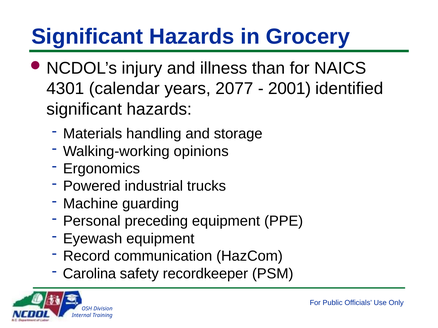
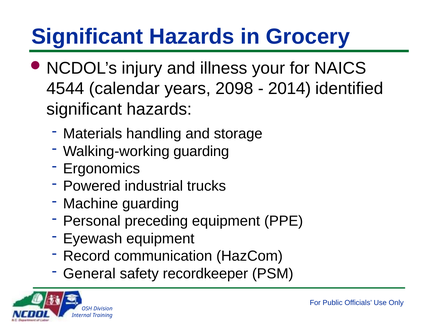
than: than -> your (268, 68)
4301: 4301 -> 4544 (65, 89)
2077: 2077 -> 2098 (234, 89)
2001: 2001 -> 2014 (289, 89)
Walking-working opinions: opinions -> guarding (201, 151)
Carolina: Carolina -> General (89, 274)
